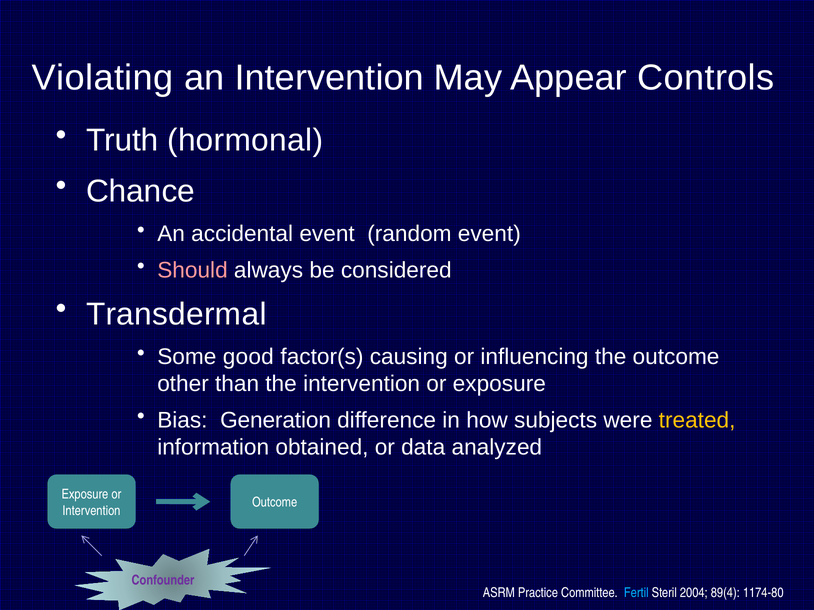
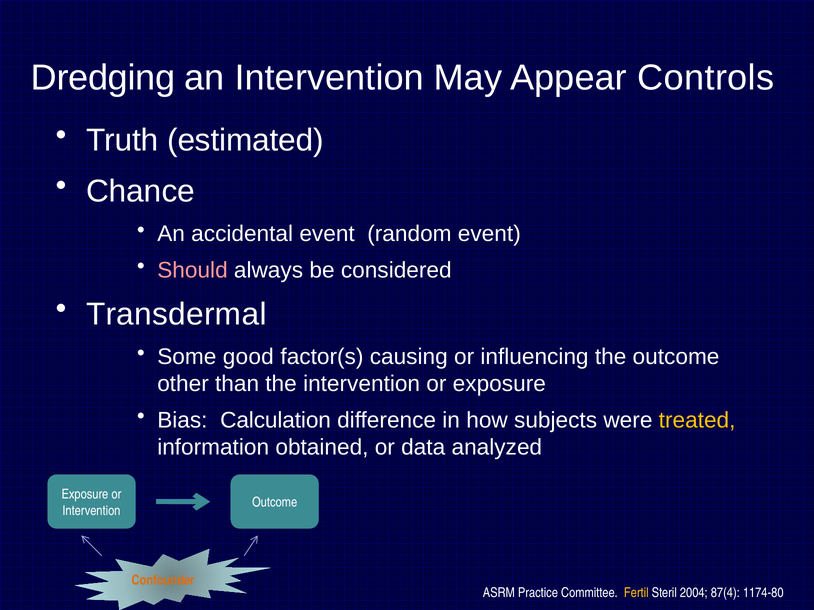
Violating: Violating -> Dredging (103, 78)
hormonal: hormonal -> estimated (245, 141)
Generation: Generation -> Calculation (276, 420)
Confounder colour: purple -> orange (163, 581)
Fertil colour: light blue -> yellow (636, 593)
89(4: 89(4 -> 87(4 (725, 593)
